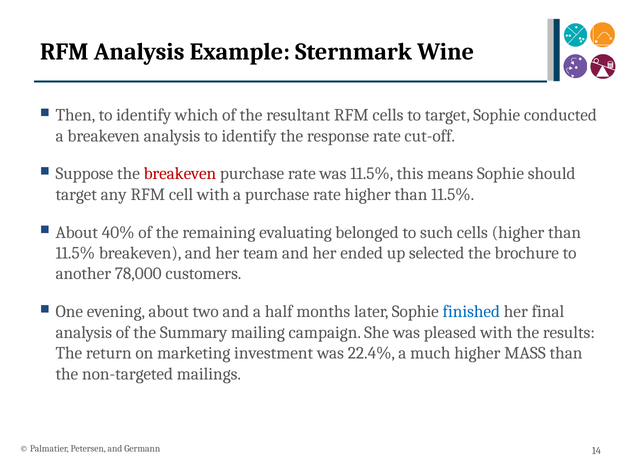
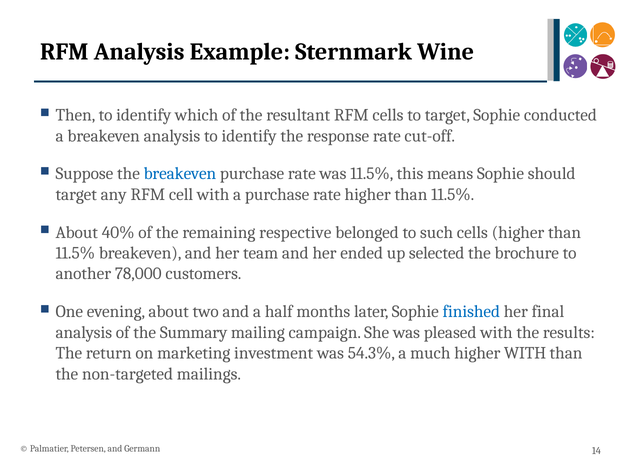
breakeven colour: red -> blue (180, 174)
evaluating: evaluating -> respective (295, 232)
22.4%: 22.4% -> 54.3% (371, 353)
higher MASS: MASS -> WITH (525, 353)
